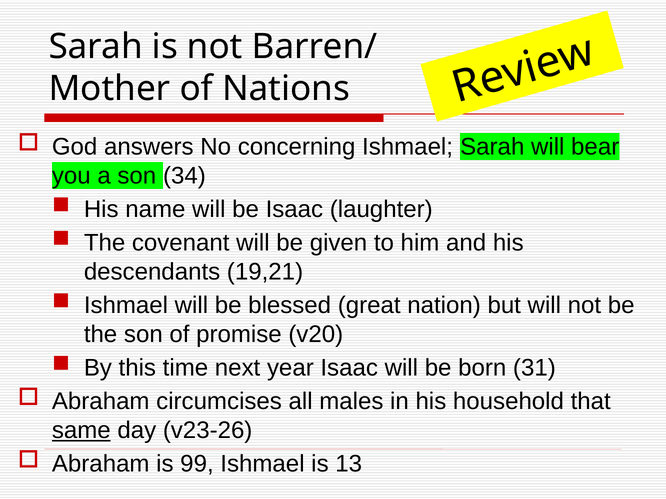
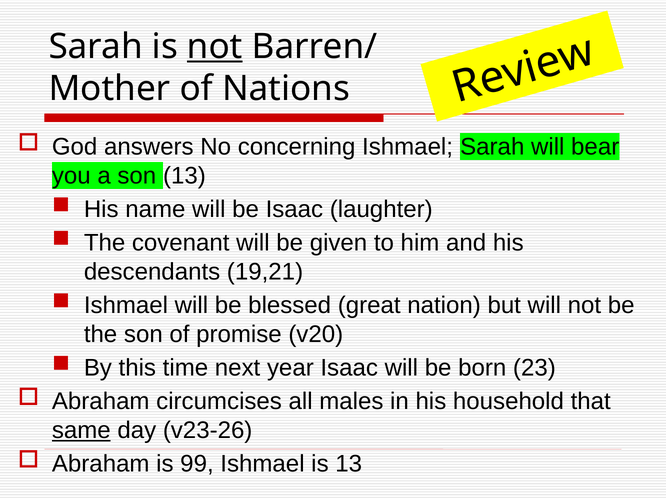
not underline: none -> present (215, 47)
son 34: 34 -> 13 (184, 176)
31: 31 -> 23 (534, 368)
